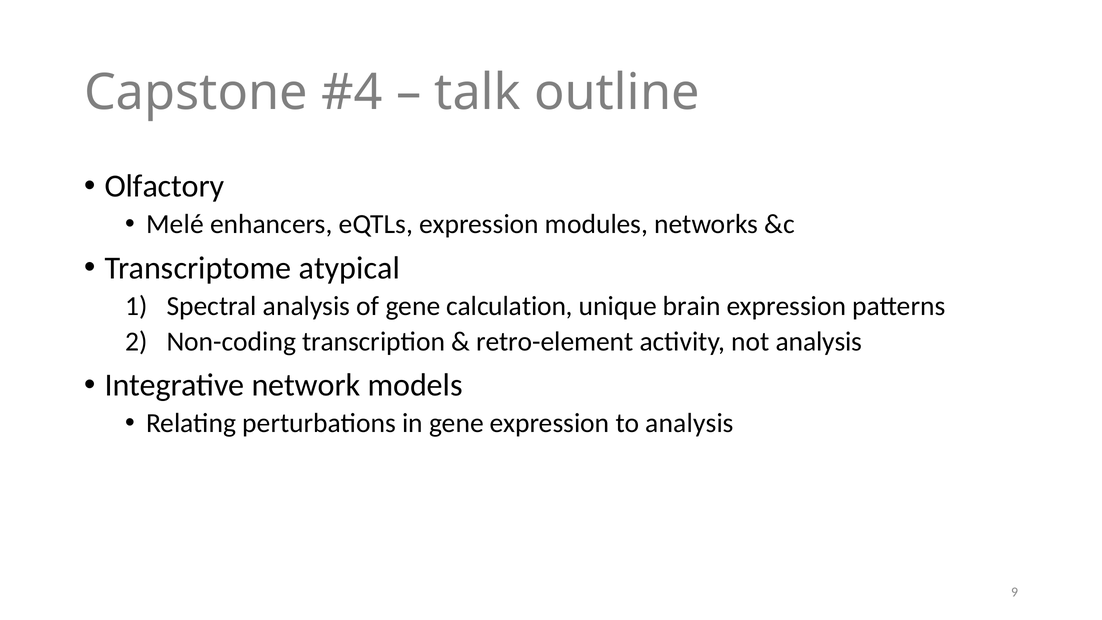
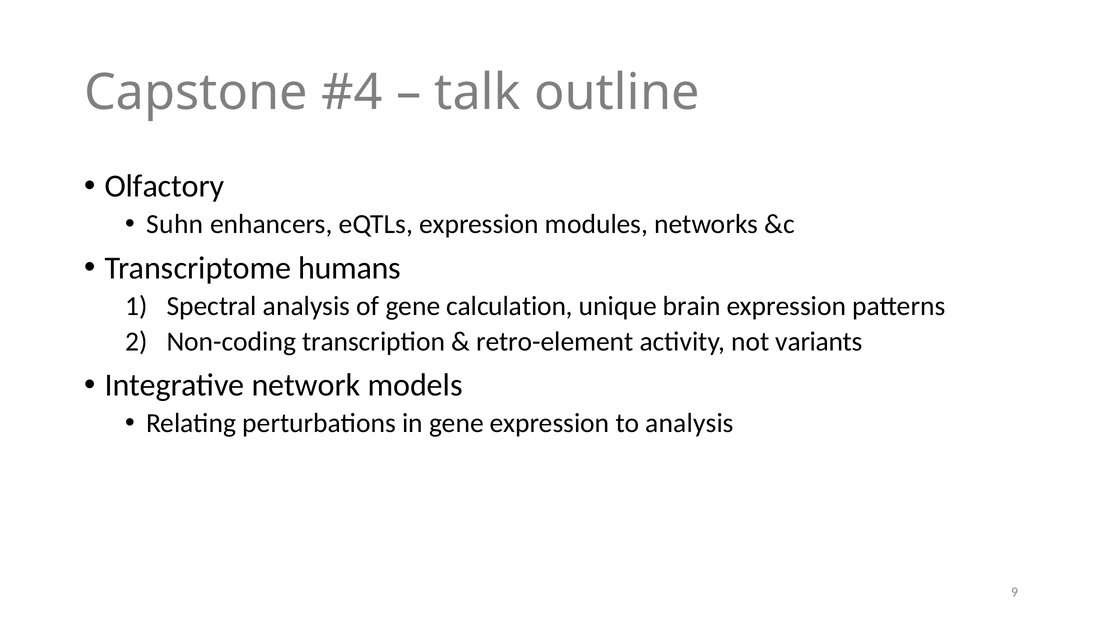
Melé: Melé -> Suhn (175, 224)
atypical: atypical -> humans (350, 268)
not analysis: analysis -> variants (819, 341)
